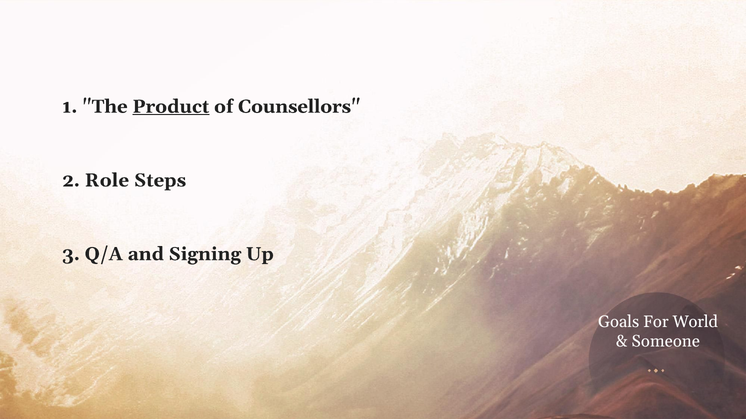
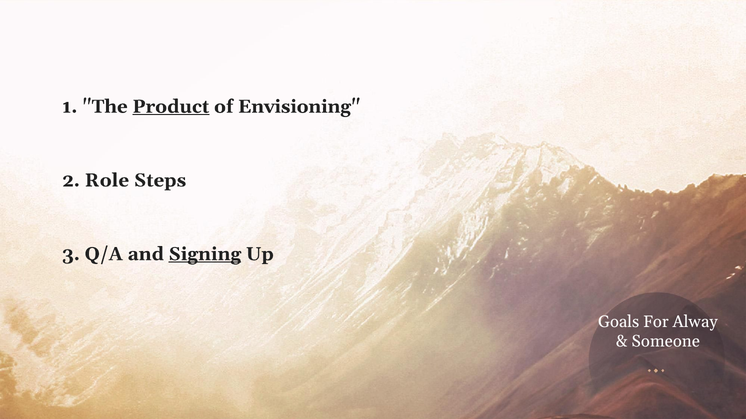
Counsellors: Counsellors -> Envisioning (299, 107)
Signing underline: none -> present (205, 254)
World: World -> Alway (695, 322)
